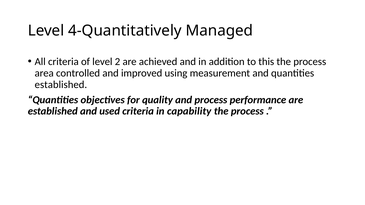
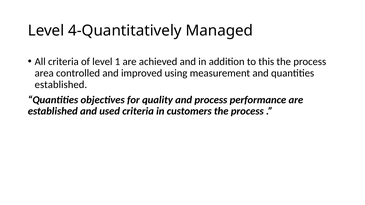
2: 2 -> 1 (118, 62)
capability: capability -> customers (189, 111)
